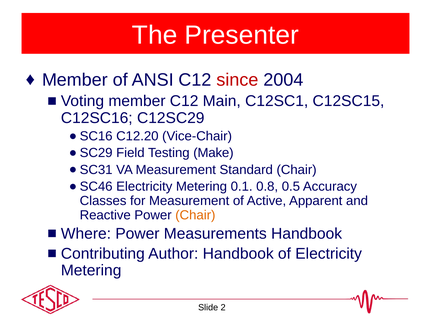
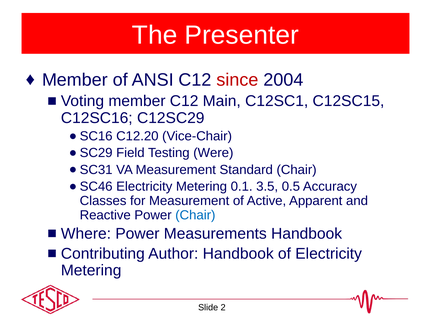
Make: Make -> Were (213, 153)
0.8: 0.8 -> 3.5 (267, 187)
Chair colour: orange -> blue (195, 215)
